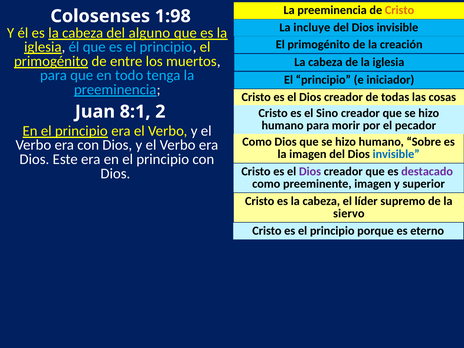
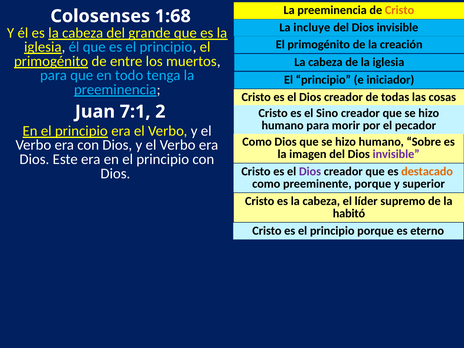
1:98: 1:98 -> 1:68 (173, 16)
alguno: alguno -> grande (149, 33)
8:1: 8:1 -> 7:1 (135, 112)
invisible colour: blue -> purple (396, 154)
destacado colour: purple -> orange (427, 171)
preeminente imagen: imagen -> porque (373, 184)
siervo: siervo -> habitó (349, 213)
